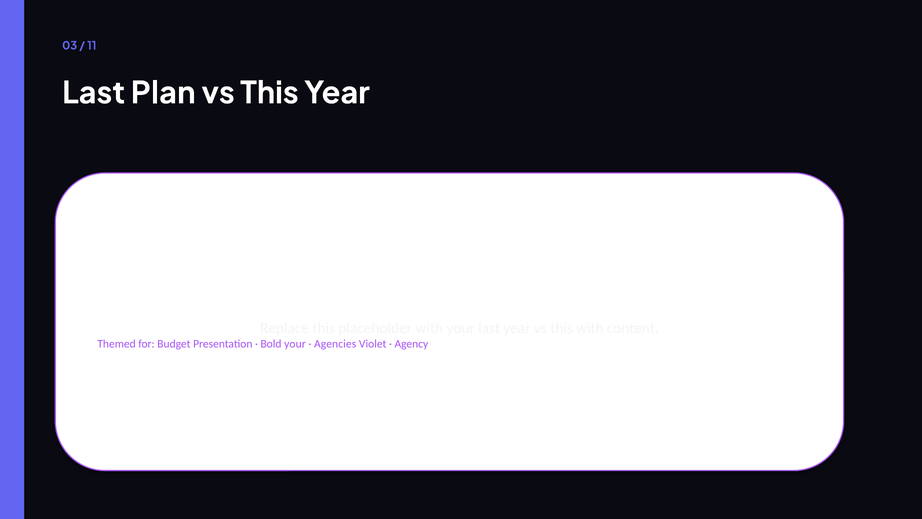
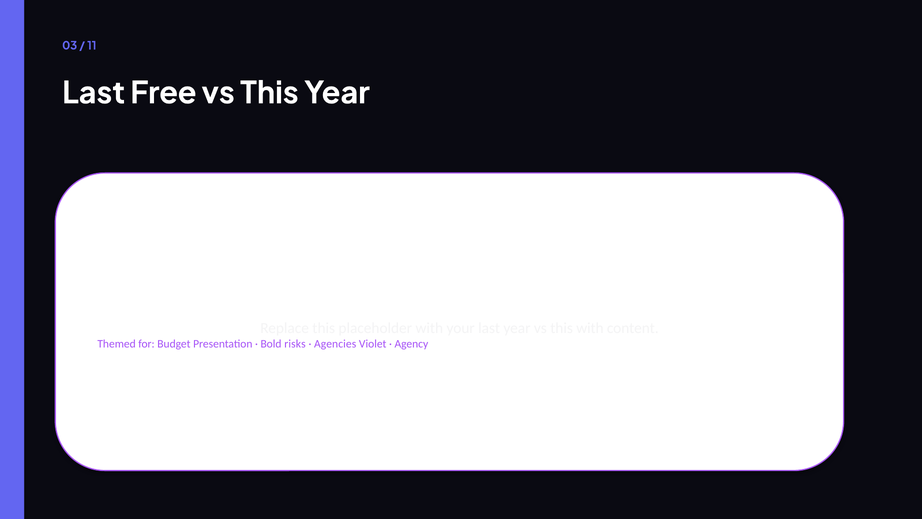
Plan: Plan -> Free (163, 93)
Bold your: your -> risks (295, 344)
